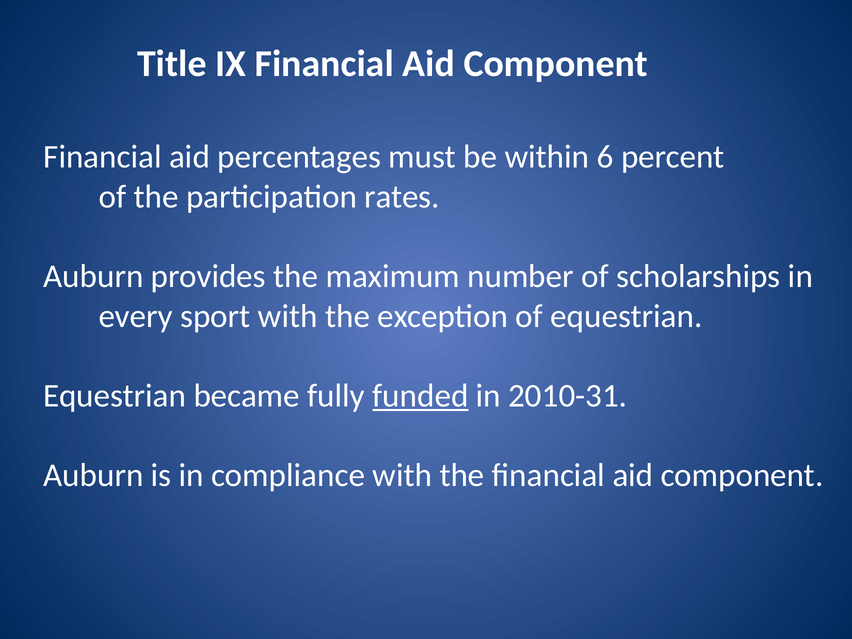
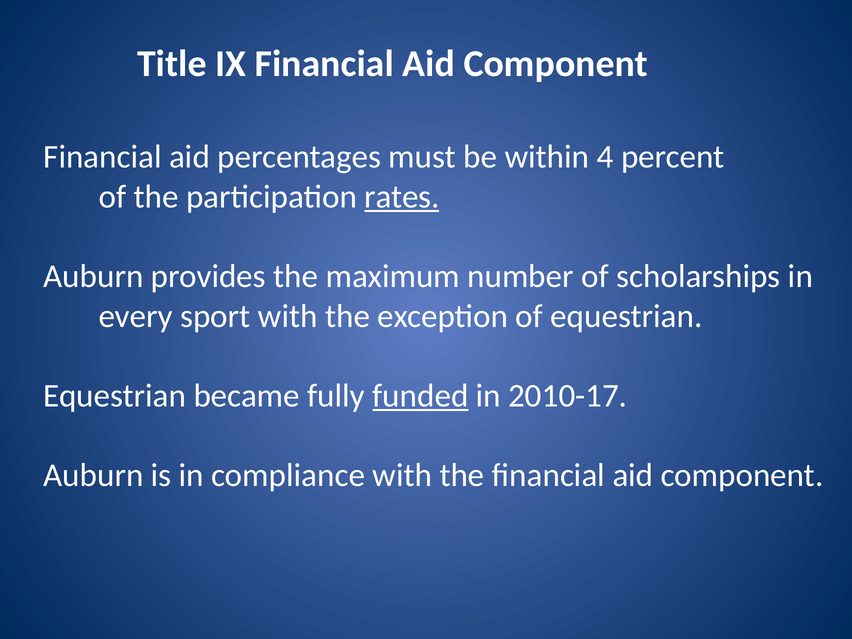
6: 6 -> 4 (605, 157)
rates underline: none -> present (402, 197)
2010-31: 2010-31 -> 2010-17 (568, 396)
